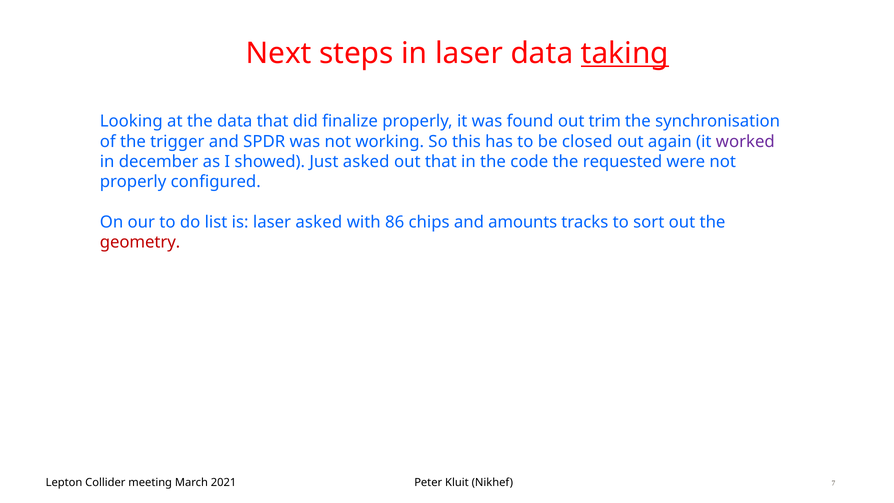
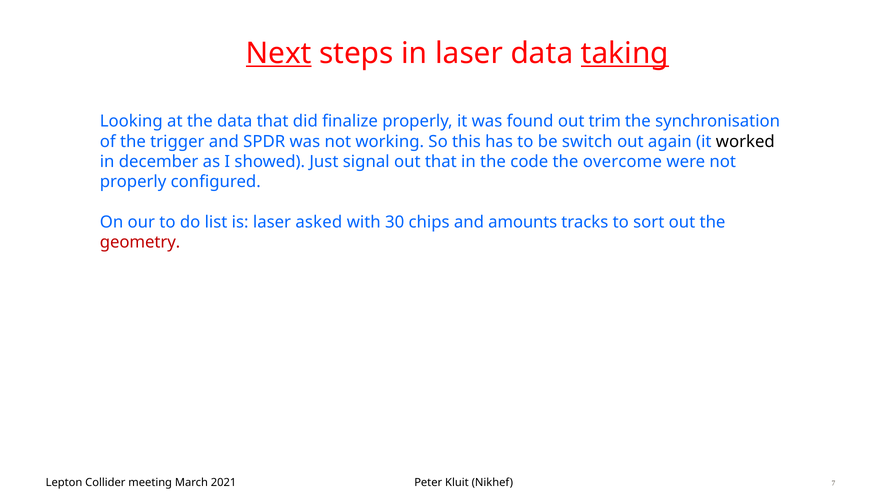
Next underline: none -> present (279, 53)
closed: closed -> switch (587, 141)
worked colour: purple -> black (745, 141)
Just asked: asked -> signal (366, 162)
requested: requested -> overcome (622, 162)
86: 86 -> 30 (395, 222)
